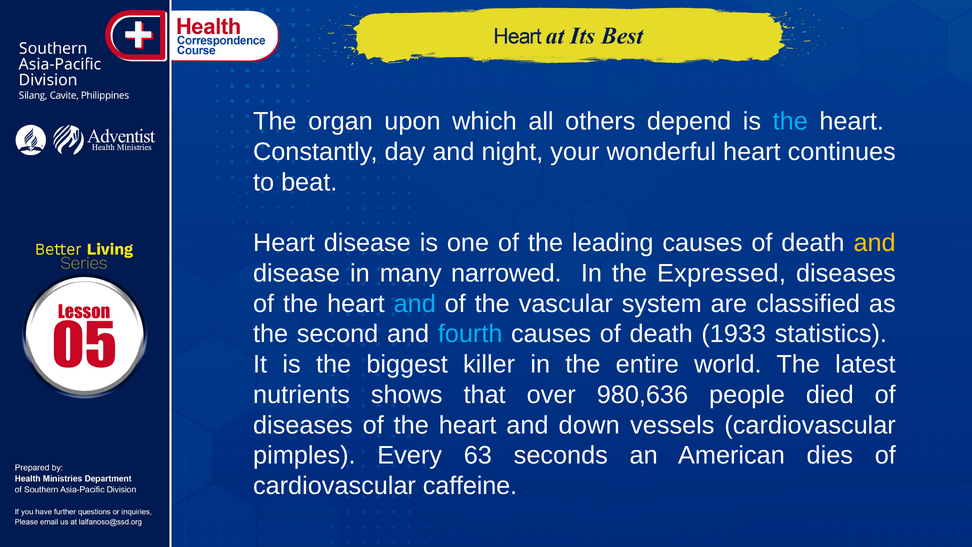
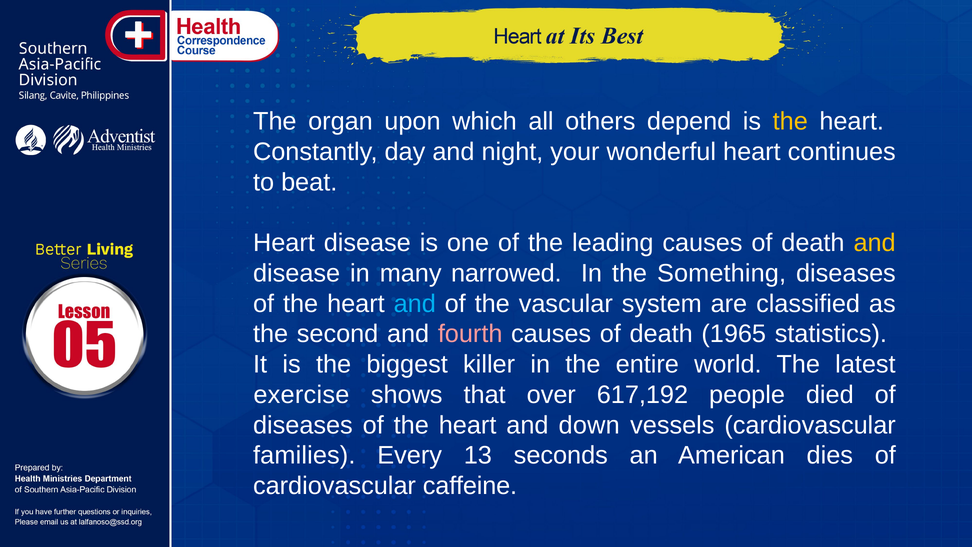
the colour: light blue -> yellow (790, 121)
Expressed: Expressed -> Something (722, 273)
fourth colour: light blue -> pink (470, 334)
1933: 1933 -> 1965 (734, 334)
nutrients: nutrients -> exercise (301, 395)
980,636: 980,636 -> 617,192 (642, 395)
pimples: pimples -> families (304, 455)
63: 63 -> 13 (478, 455)
